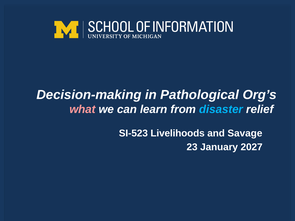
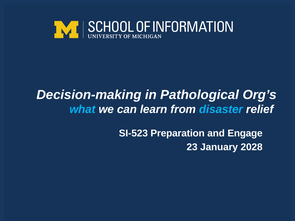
what colour: pink -> light blue (82, 109)
Livelihoods: Livelihoods -> Preparation (178, 133)
Savage: Savage -> Engage (245, 133)
2027: 2027 -> 2028 (252, 147)
